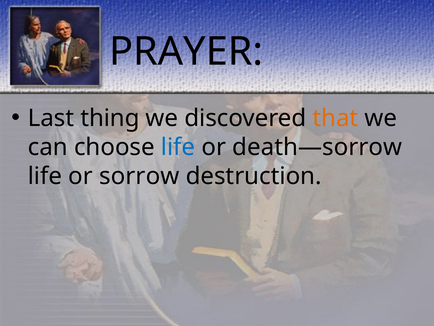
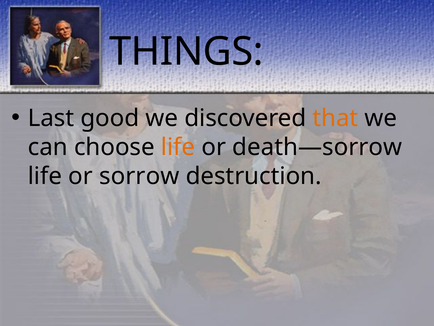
PRAYER: PRAYER -> THINGS (186, 52)
thing: thing -> good (110, 118)
life colour: blue -> orange (178, 147)
